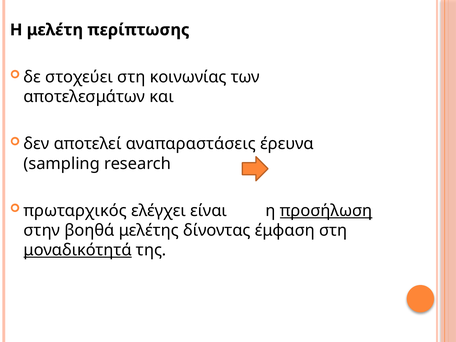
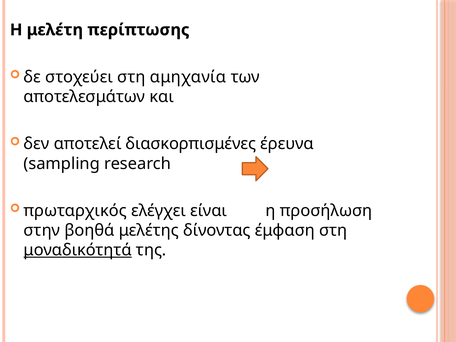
κοινωνίας: κοινωνίας -> αμηχανία (188, 77)
αναπαραστάσεις: αναπαραστάσεις -> διασκορπισμένες (191, 144)
προσήλωση underline: present -> none (326, 211)
